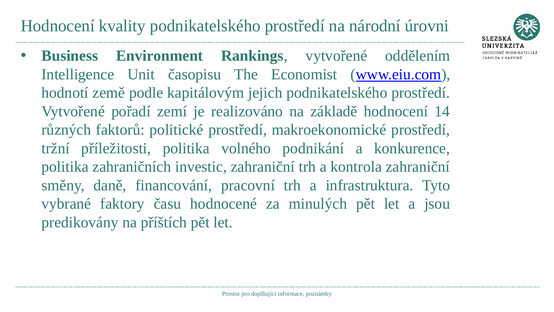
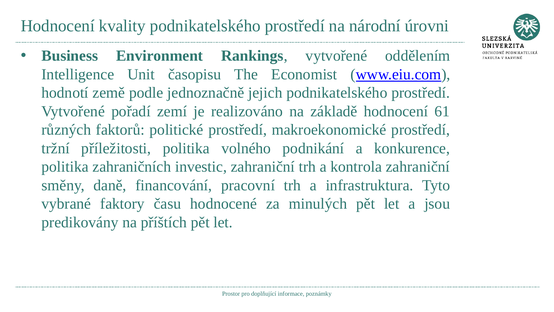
kapitálovým: kapitálovým -> jednoznačně (206, 93)
14: 14 -> 61 (442, 111)
